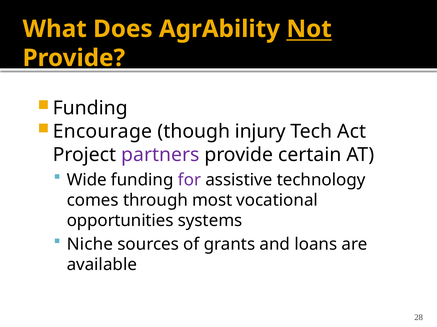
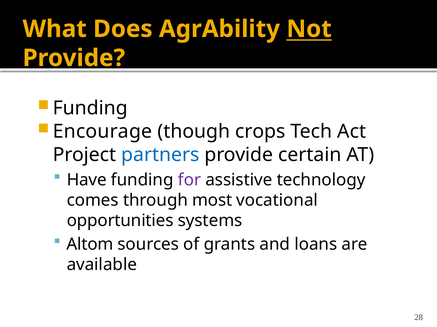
injury: injury -> crops (260, 132)
partners colour: purple -> blue (160, 155)
Wide: Wide -> Have (87, 180)
Niche: Niche -> Altom (90, 245)
